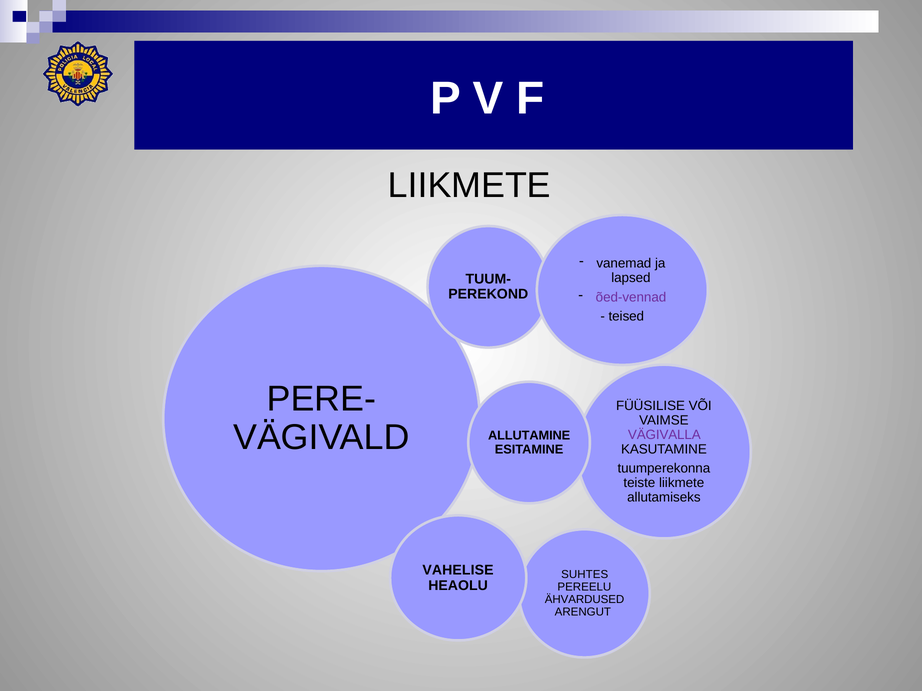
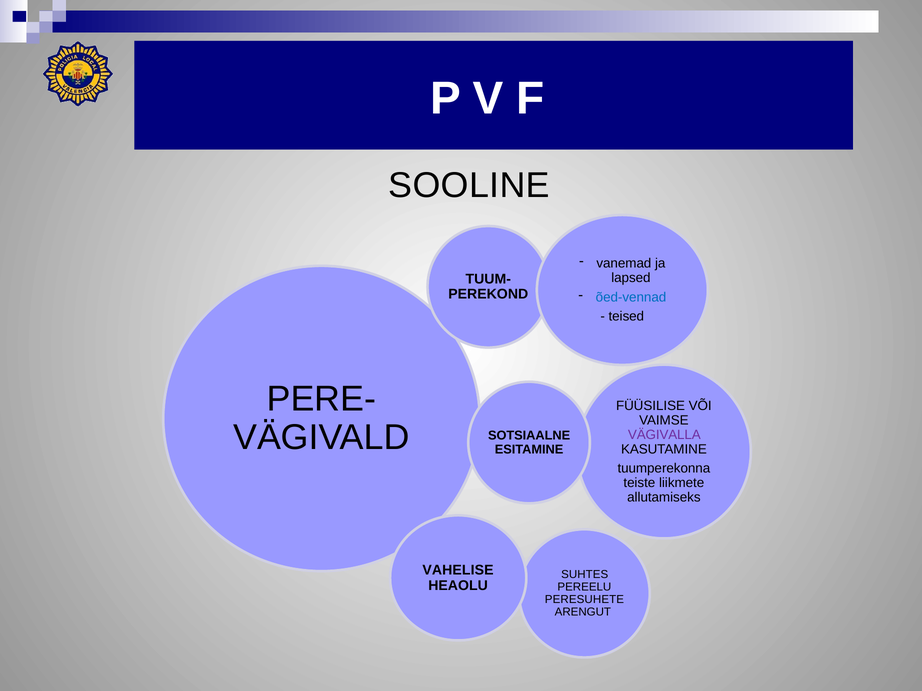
LIIKMETE: LIIKMETE -> SOOLINE (469, 186)
õed-vennad colour: purple -> blue (631, 297)
ALLUTAMINE: ALLUTAMINE -> SOTSIAALNE (529, 436)
ÄHVARDUSED: ÄHVARDUSED -> PERESUHETE (584, 600)
